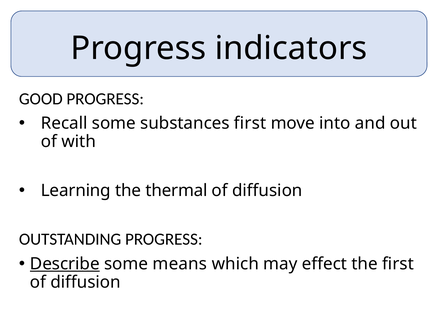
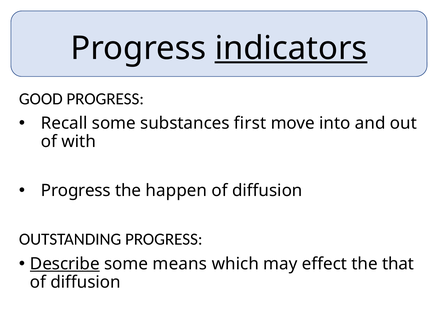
indicators underline: none -> present (291, 48)
Learning: Learning -> Progress (76, 191)
thermal: thermal -> happen (176, 191)
the first: first -> that (398, 264)
